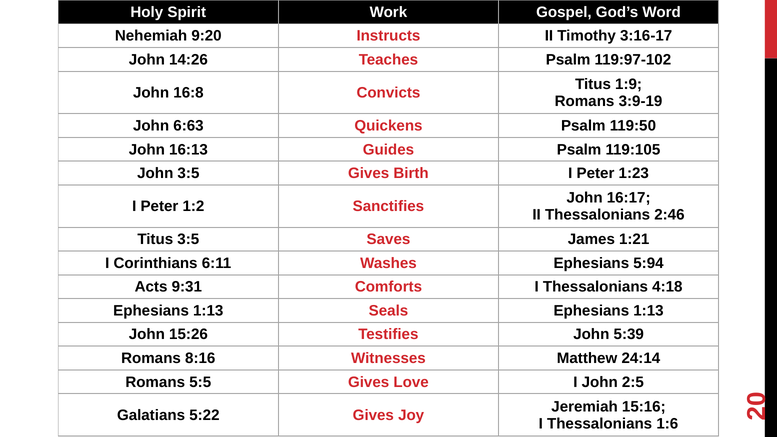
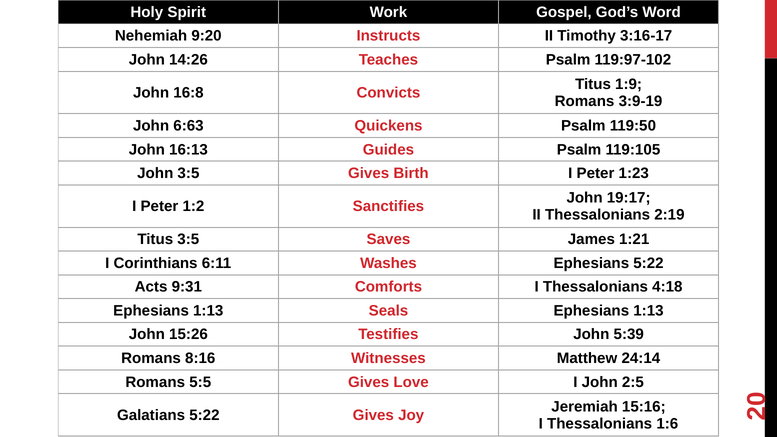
16:17: 16:17 -> 19:17 (629, 198)
2:46: 2:46 -> 2:19 (669, 215)
Ephesians 5:94: 5:94 -> 5:22 (648, 263)
